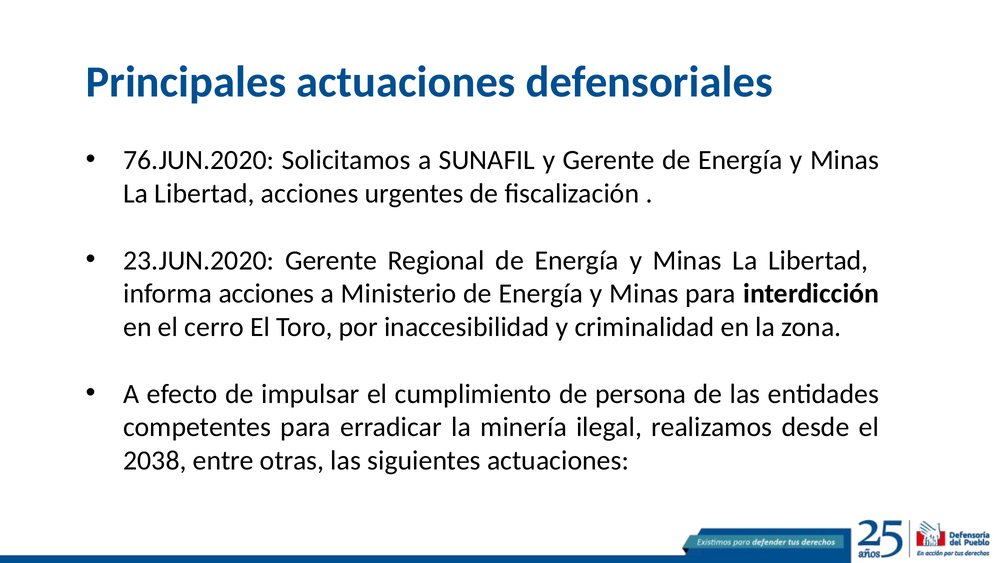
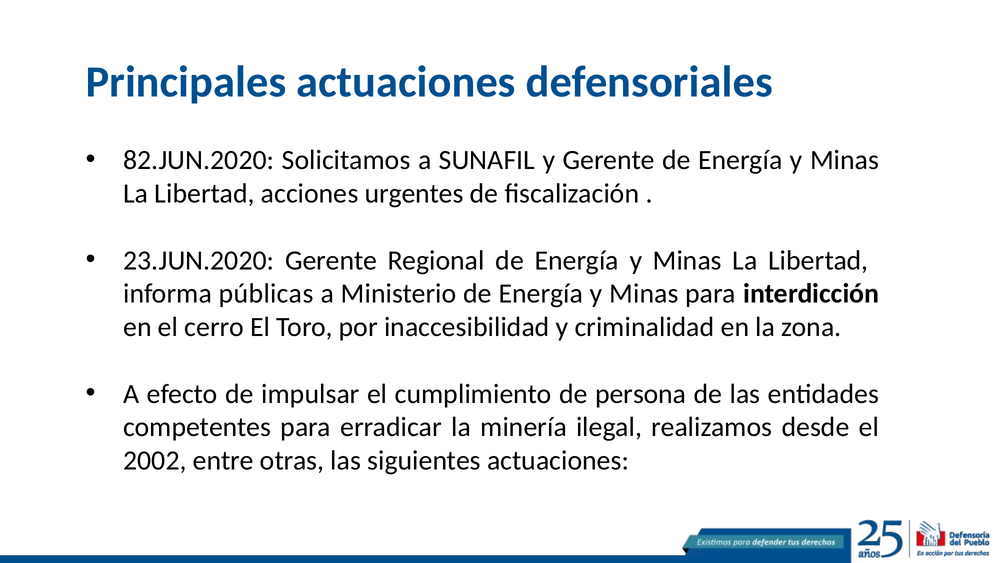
76.JUN.2020: 76.JUN.2020 -> 82.JUN.2020 (199, 160)
informa acciones: acciones -> públicas (266, 294)
2038: 2038 -> 2002 (155, 461)
